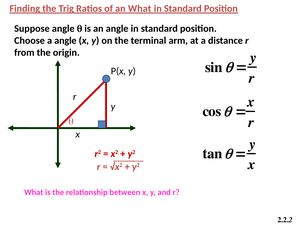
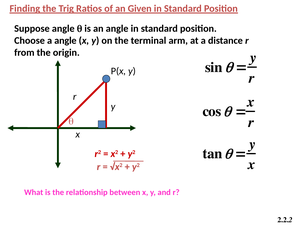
an What: What -> Given (140, 9)
